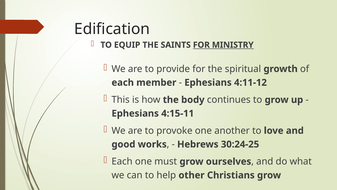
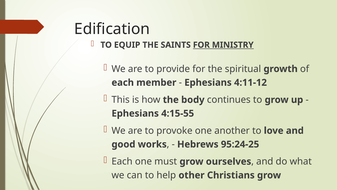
4:15-11: 4:15-11 -> 4:15-55 (178, 113)
30:24-25: 30:24-25 -> 95:24-25 (240, 144)
